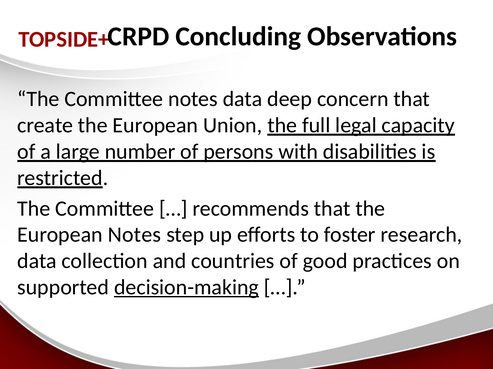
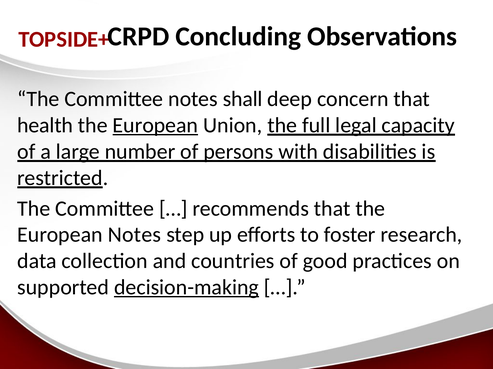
notes data: data -> shall (243, 99)
create: create -> health (45, 126)
European underline: none -> present (155, 126)
